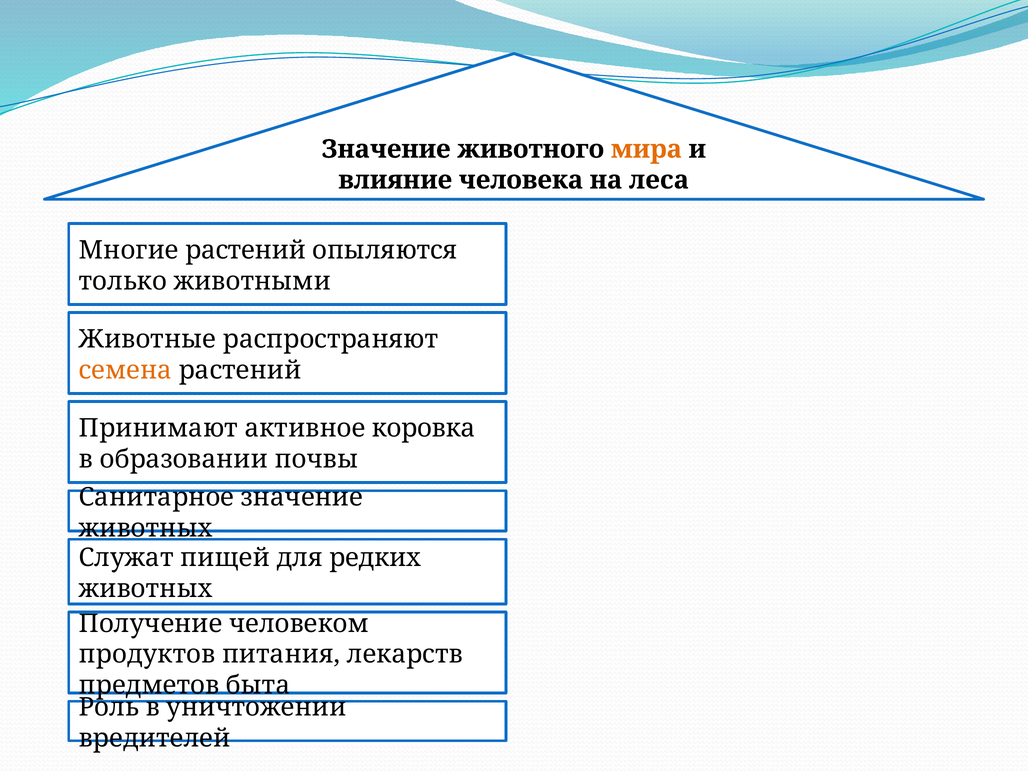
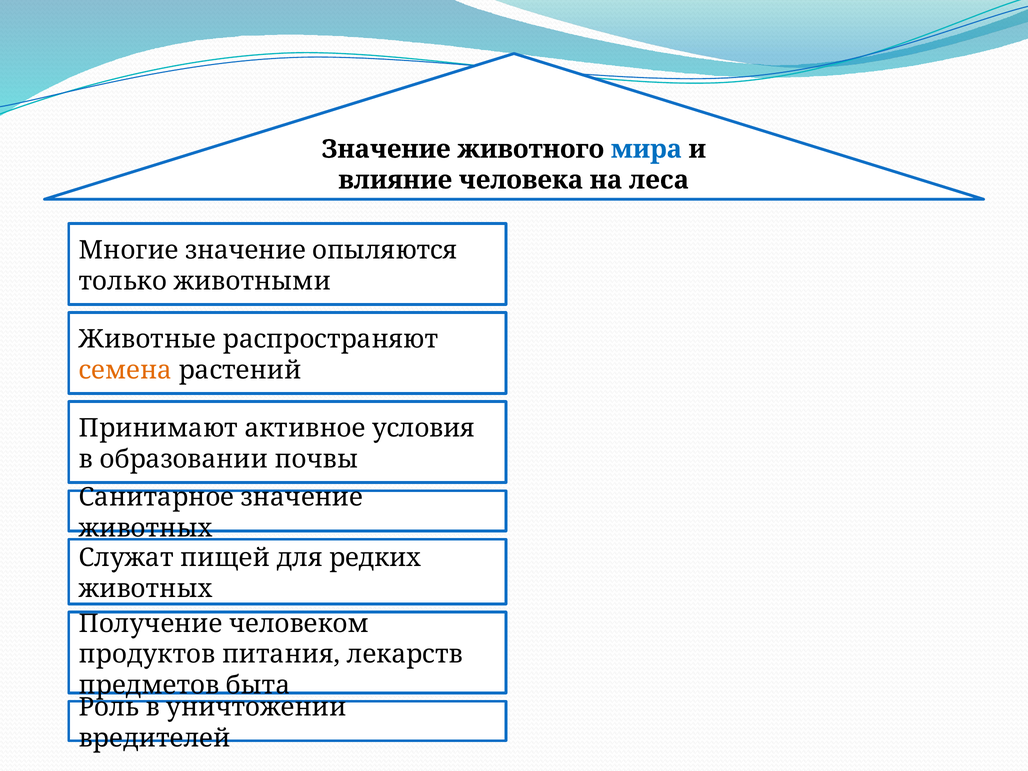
мира colour: orange -> blue (646, 149)
Многие растений: растений -> значение (246, 250)
коровка: коровка -> условия (424, 429)
